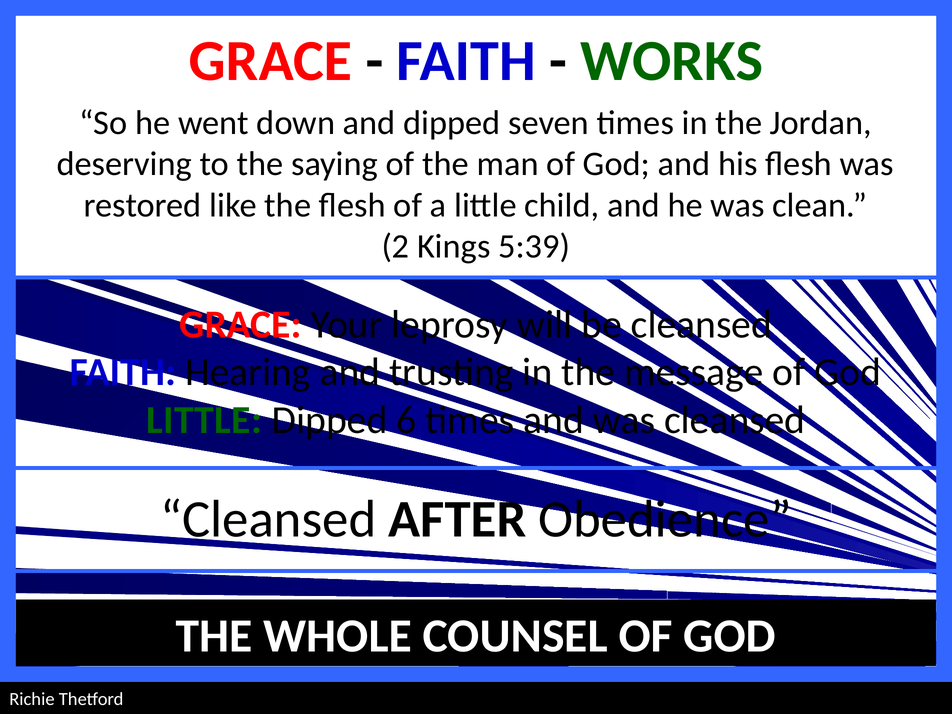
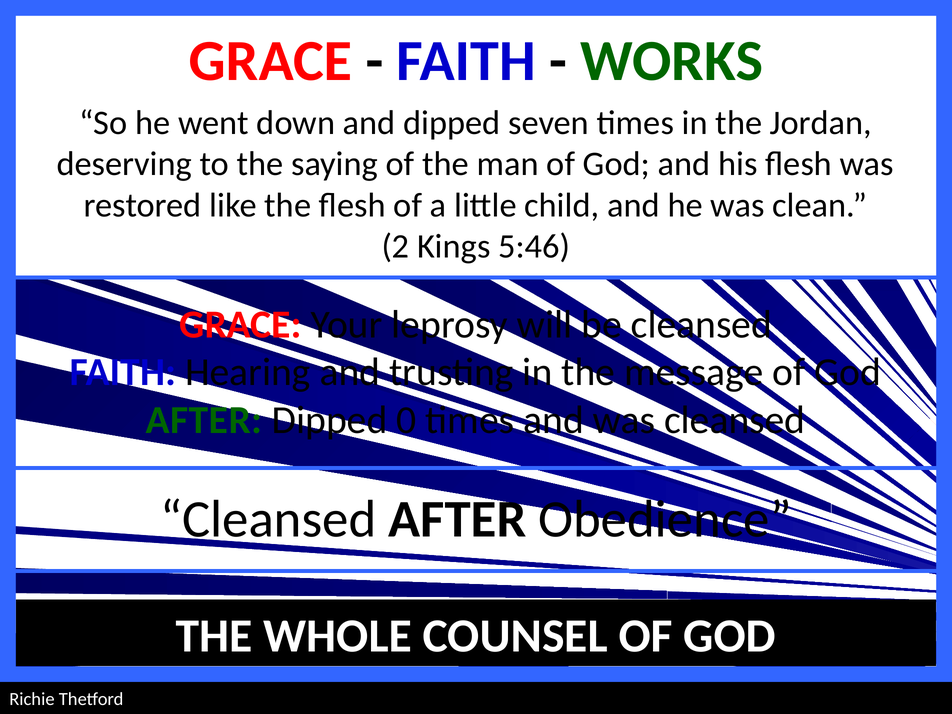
5:39: 5:39 -> 5:46 (534, 247)
LITTLE: LITTLE -> AFTER (204, 420)
6: 6 -> 0 (406, 420)
